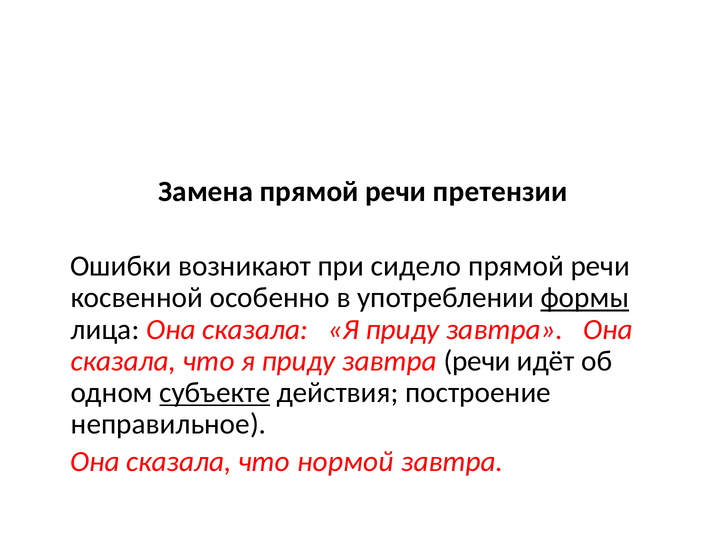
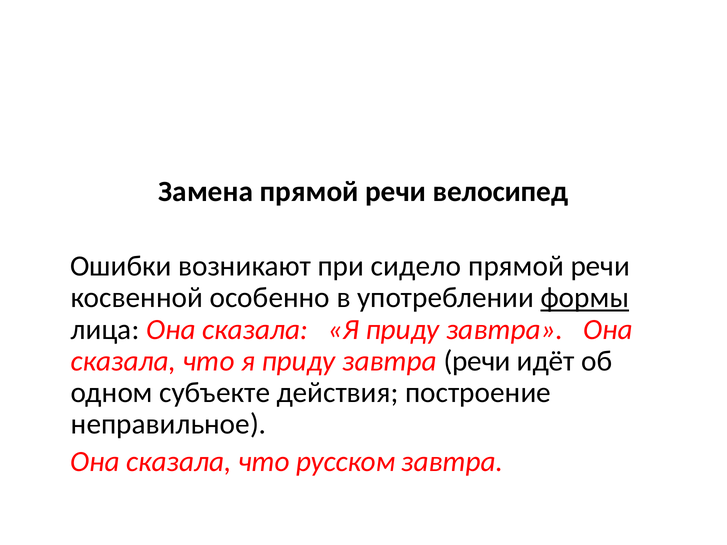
претензии: претензии -> велосипед (500, 191)
субъекте underline: present -> none (215, 393)
нормой: нормой -> русском (346, 462)
